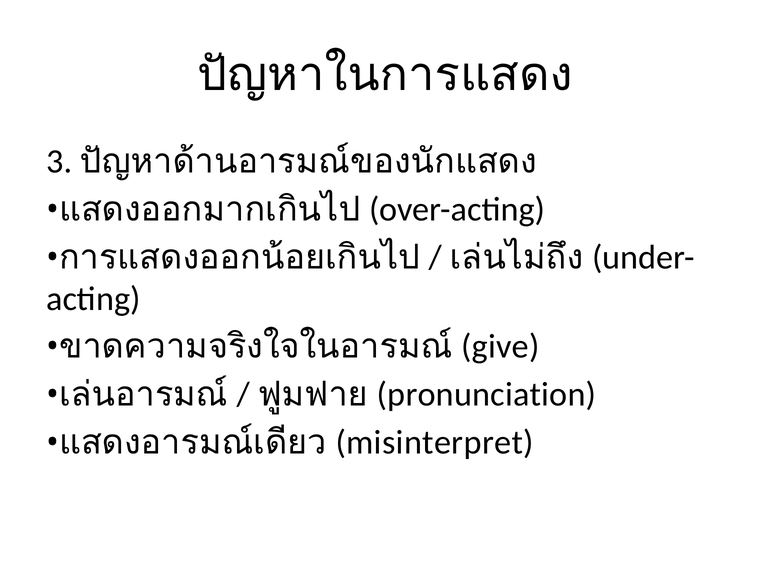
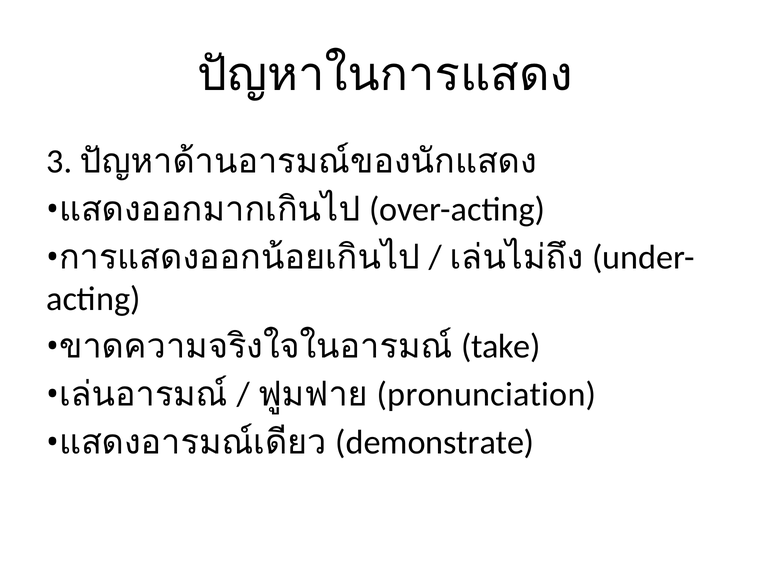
give: give -> take (501, 346)
misinterpret: misinterpret -> demonstrate (435, 442)
